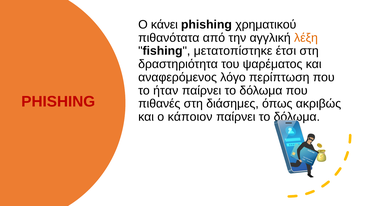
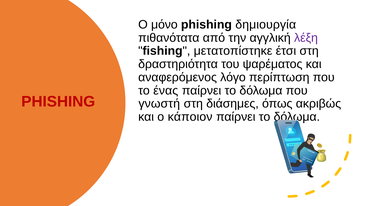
κάνει: κάνει -> μόνο (164, 25)
χρηματικού: χρηματικού -> δημιουργία (266, 25)
λέξη colour: orange -> purple (306, 38)
ήταν: ήταν -> ένας (166, 91)
πιθανές: πιθανές -> γνωστή (159, 104)
